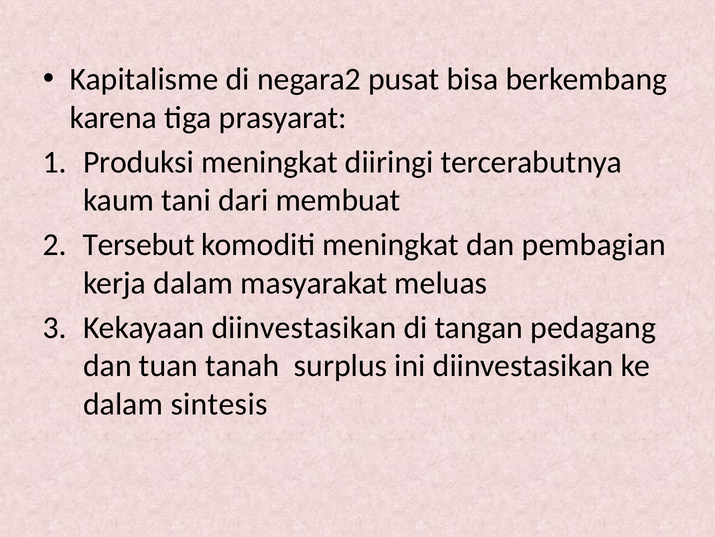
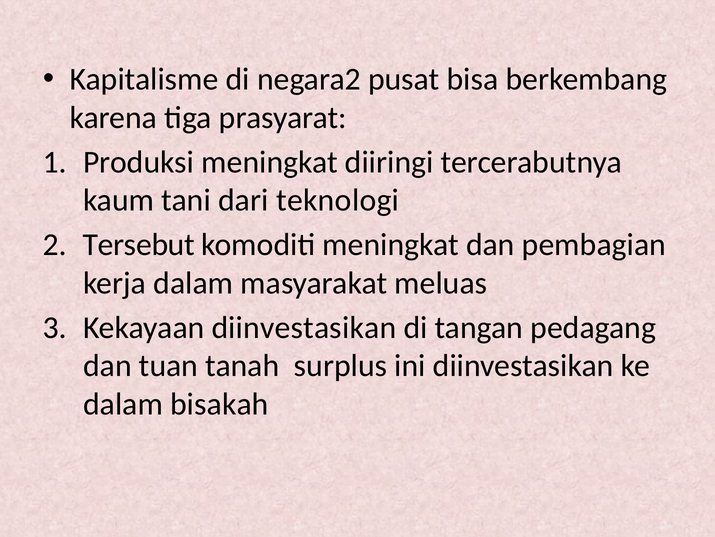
membuat: membuat -> teknologi (338, 200)
sintesis: sintesis -> bisakah (219, 404)
